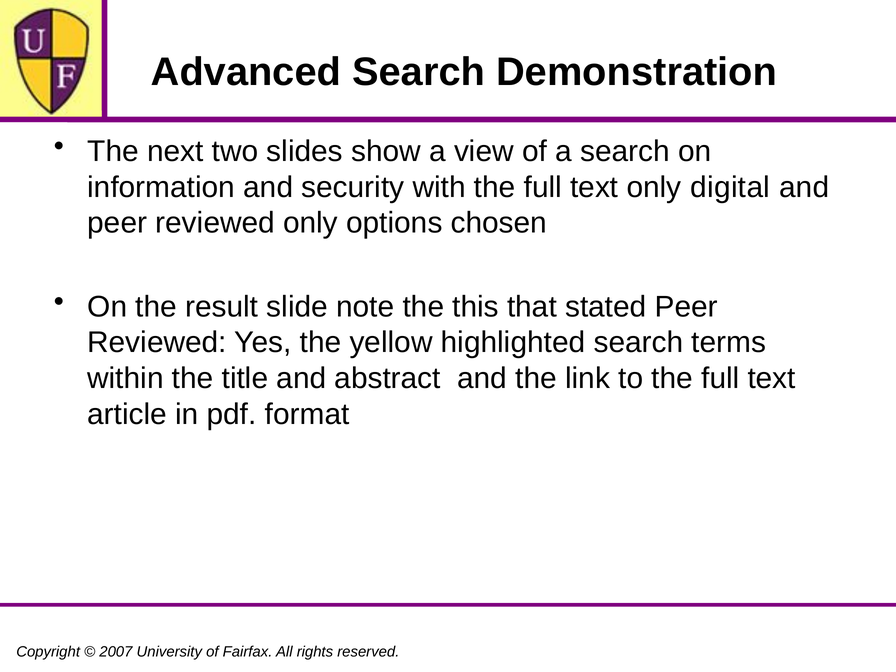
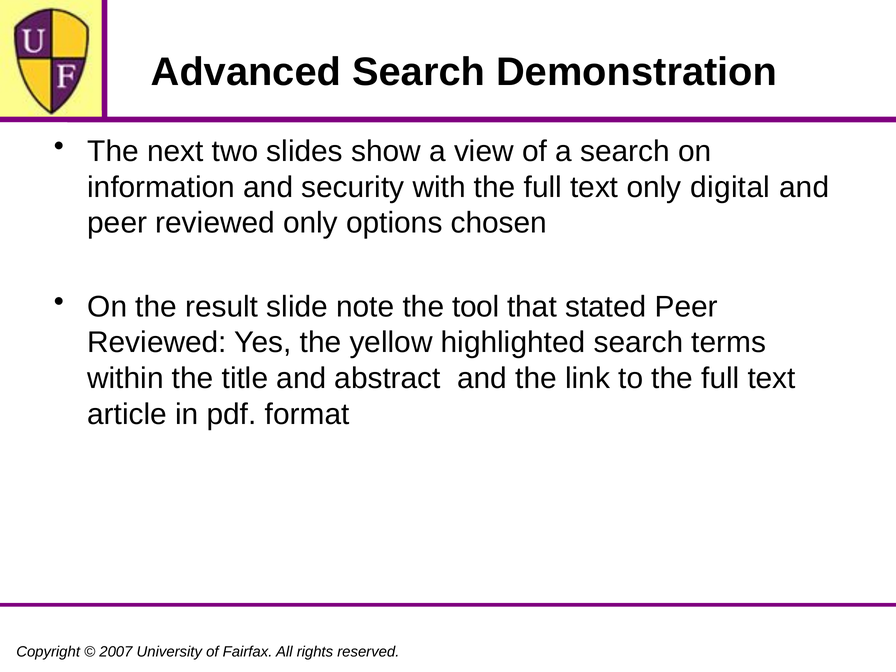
this: this -> tool (476, 307)
